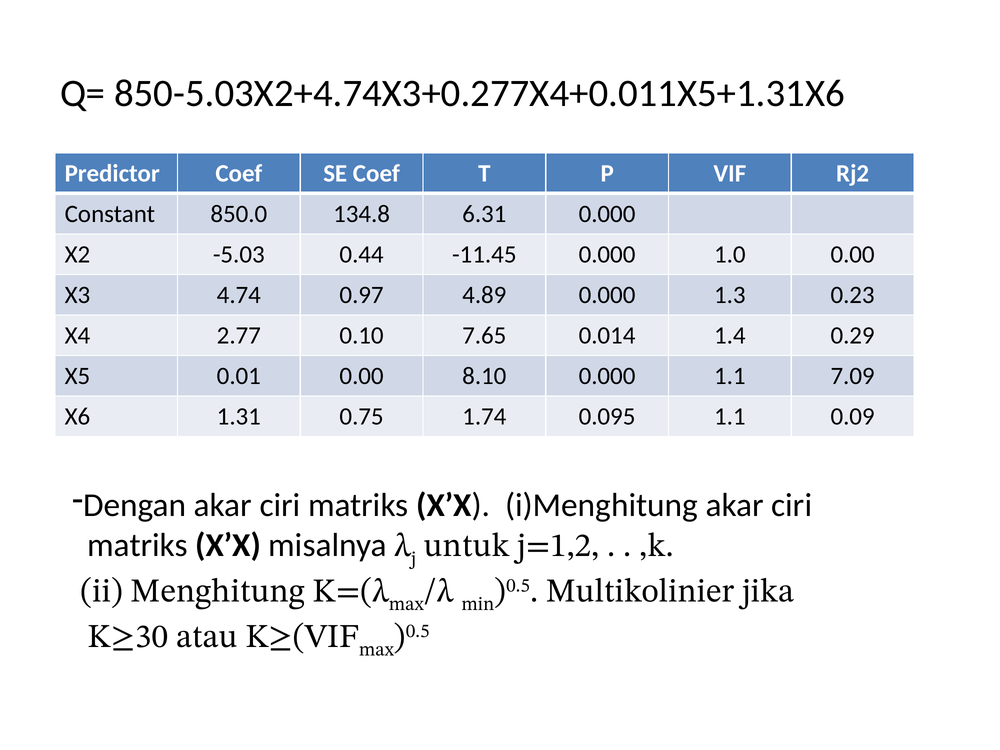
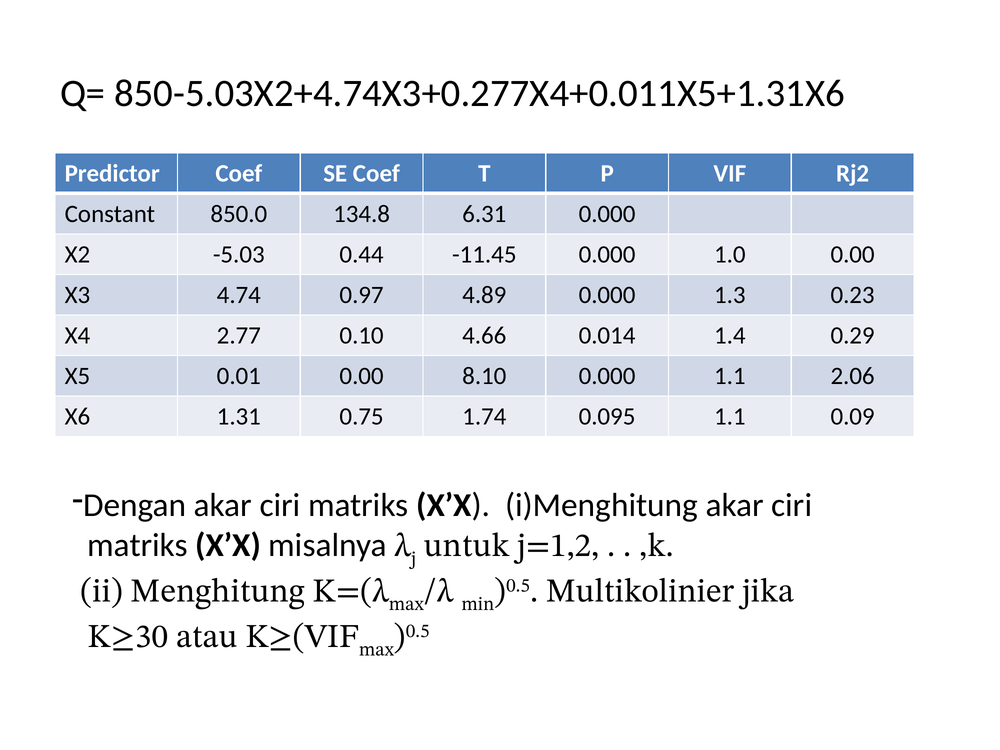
7.65: 7.65 -> 4.66 (484, 336)
7.09: 7.09 -> 2.06 (853, 376)
